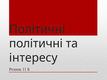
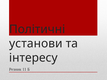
політичні: політичні -> установи (36, 44)
